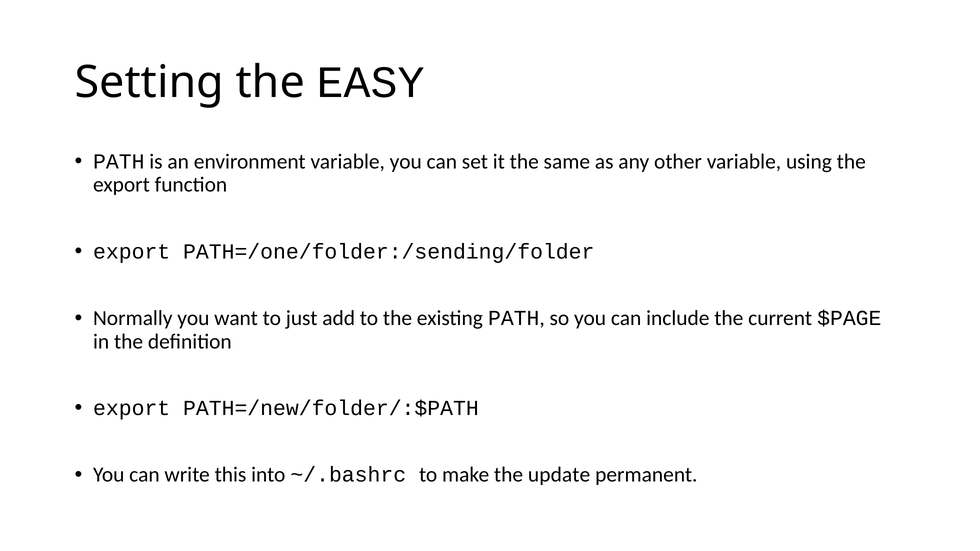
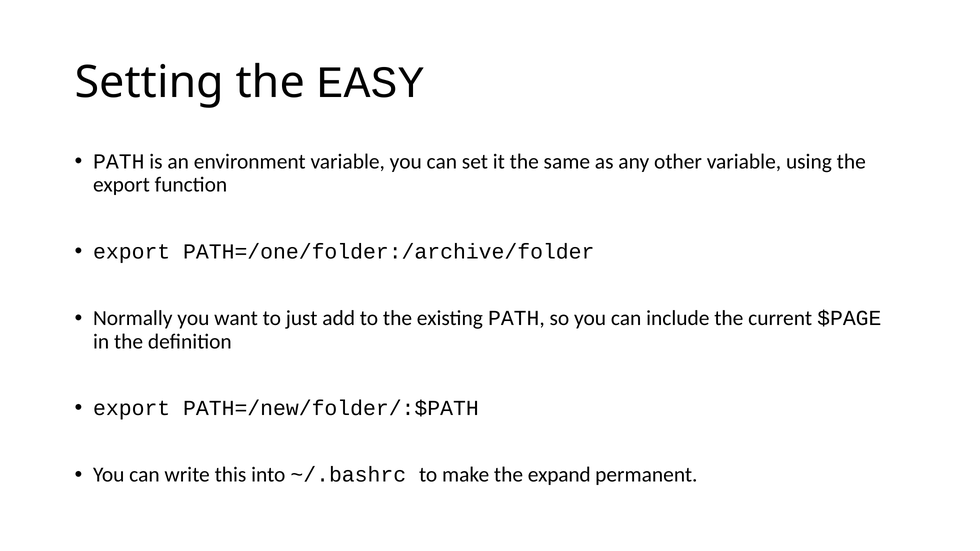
PATH=/one/folder:/sending/folder: PATH=/one/folder:/sending/folder -> PATH=/one/folder:/archive/folder (389, 252)
update: update -> expand (559, 475)
